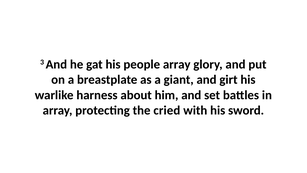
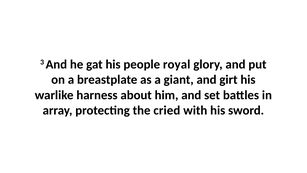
people array: array -> royal (177, 64)
